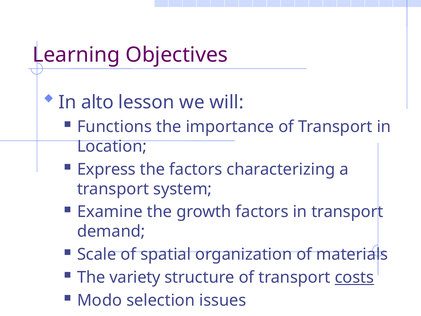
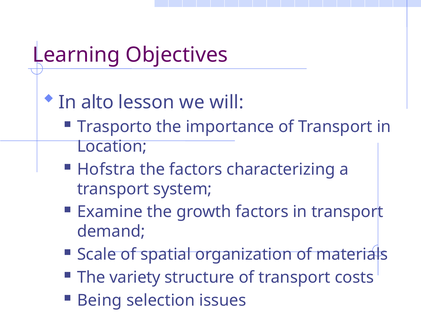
Functions: Functions -> Trasporto (115, 127)
Express: Express -> Hofstra (106, 169)
costs underline: present -> none (354, 277)
Modo: Modo -> Being (100, 300)
